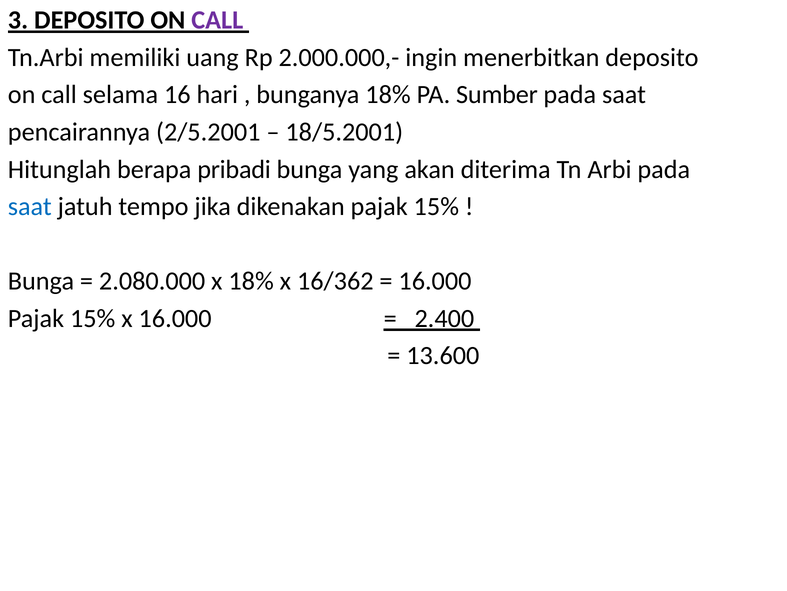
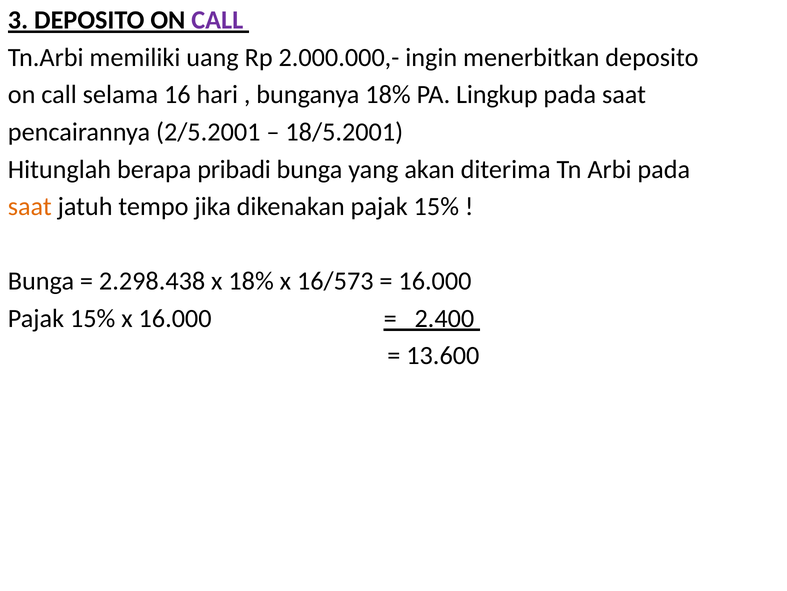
Sumber: Sumber -> Lingkup (497, 95)
saat colour: blue -> orange (30, 206)
2.080.000: 2.080.000 -> 2.298.438 (152, 281)
16/362: 16/362 -> 16/573 (335, 281)
